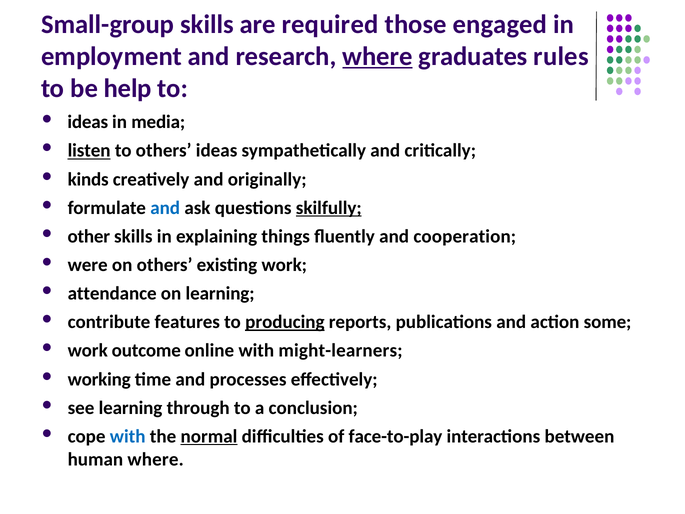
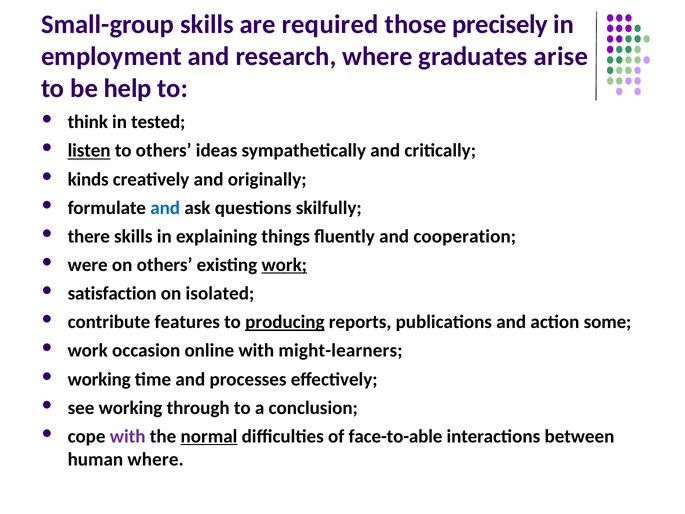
engaged: engaged -> precisely (500, 24)
where underline: present -> none (378, 56)
rules: rules -> arise (561, 56)
ideas: ideas -> think (88, 122)
media: media -> tested (158, 122)
skilfully underline: present -> none (329, 208)
other: other -> there (89, 236)
work underline: none -> present (284, 265)
attendance: attendance -> satisfaction (112, 293)
on learning: learning -> isolated (220, 293)
outcome: outcome -> occasion (146, 351)
see learning: learning -> working (130, 408)
with colour: blue -> purple (128, 436)
face-to-play: face-to-play -> face-to-able (395, 436)
